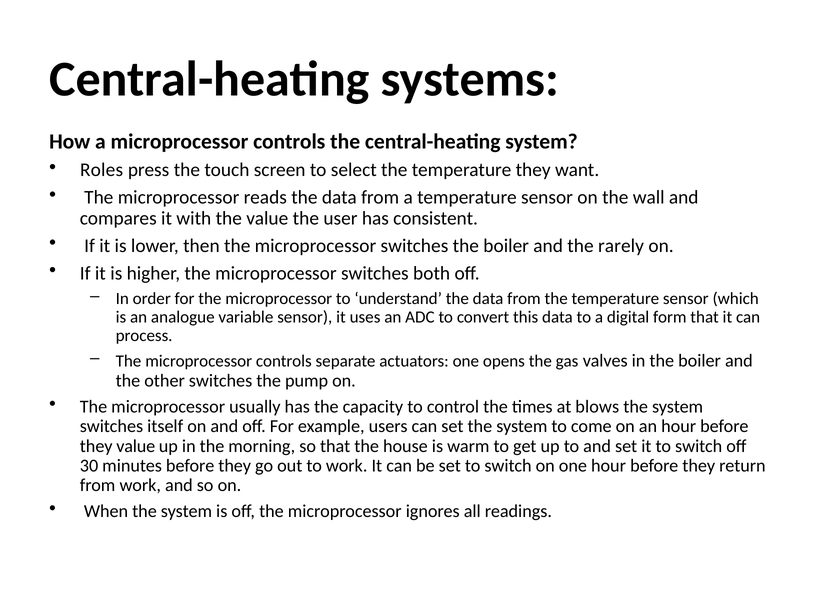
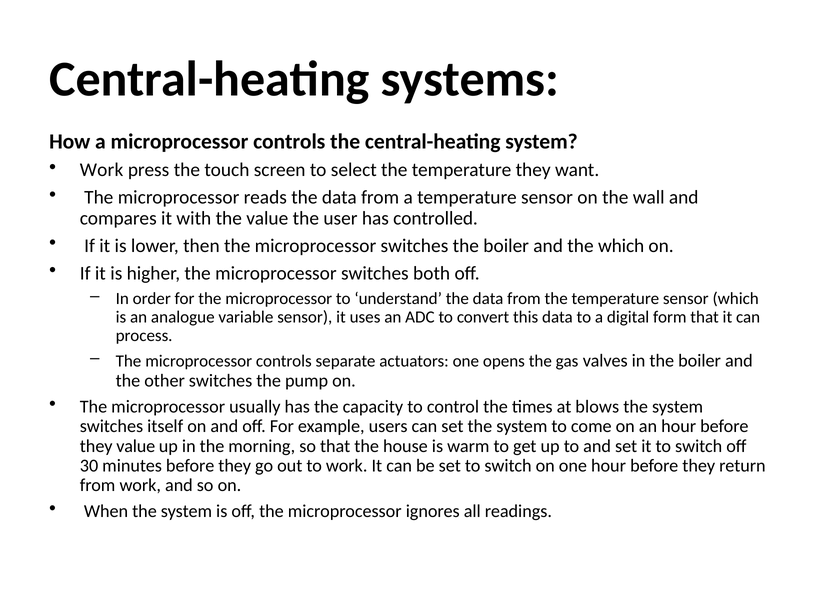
Roles: Roles -> Work (102, 170)
consistent: consistent -> controlled (436, 218)
the rarely: rarely -> which (621, 246)
